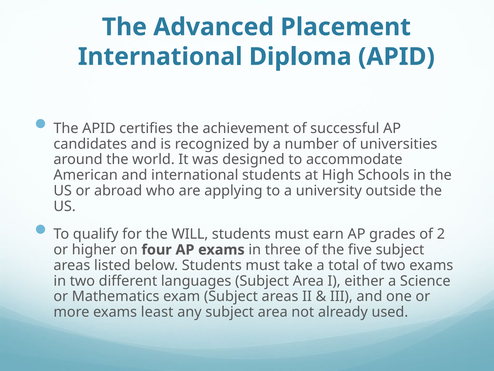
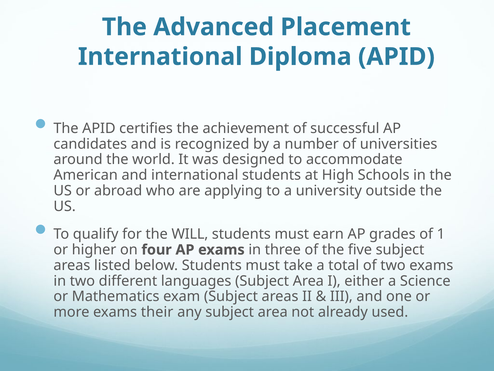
2: 2 -> 1 (441, 234)
least: least -> their (157, 312)
